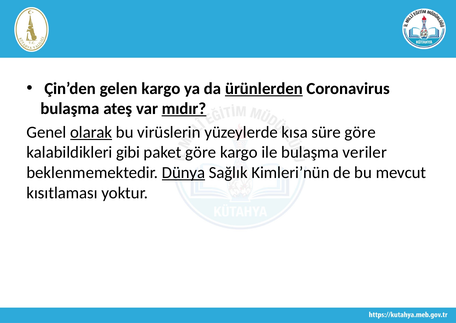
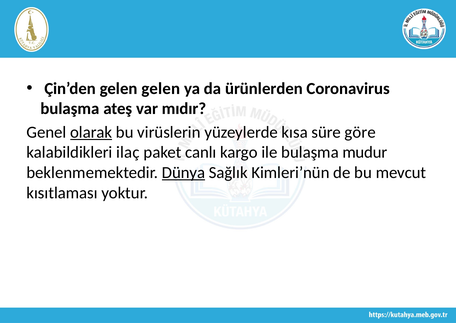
gelen kargo: kargo -> gelen (161, 88)
ürünlerden underline: present -> none (264, 88)
mıdır underline: present -> none (184, 109)
gibi: gibi -> ilaç (128, 152)
paket göre: göre -> canlı (201, 152)
veriler: veriler -> mudur (365, 152)
